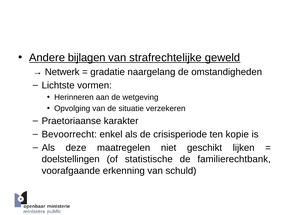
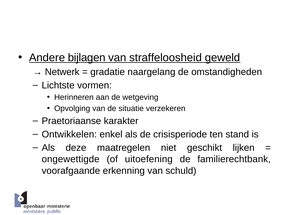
strafrechtelijke: strafrechtelijke -> straffeloosheid (166, 58)
Bevoorrecht: Bevoorrecht -> Ontwikkelen (69, 135)
kopie: kopie -> stand (237, 135)
doelstellingen: doelstellingen -> ongewettigde (71, 159)
statistische: statistische -> uitoefening (149, 159)
